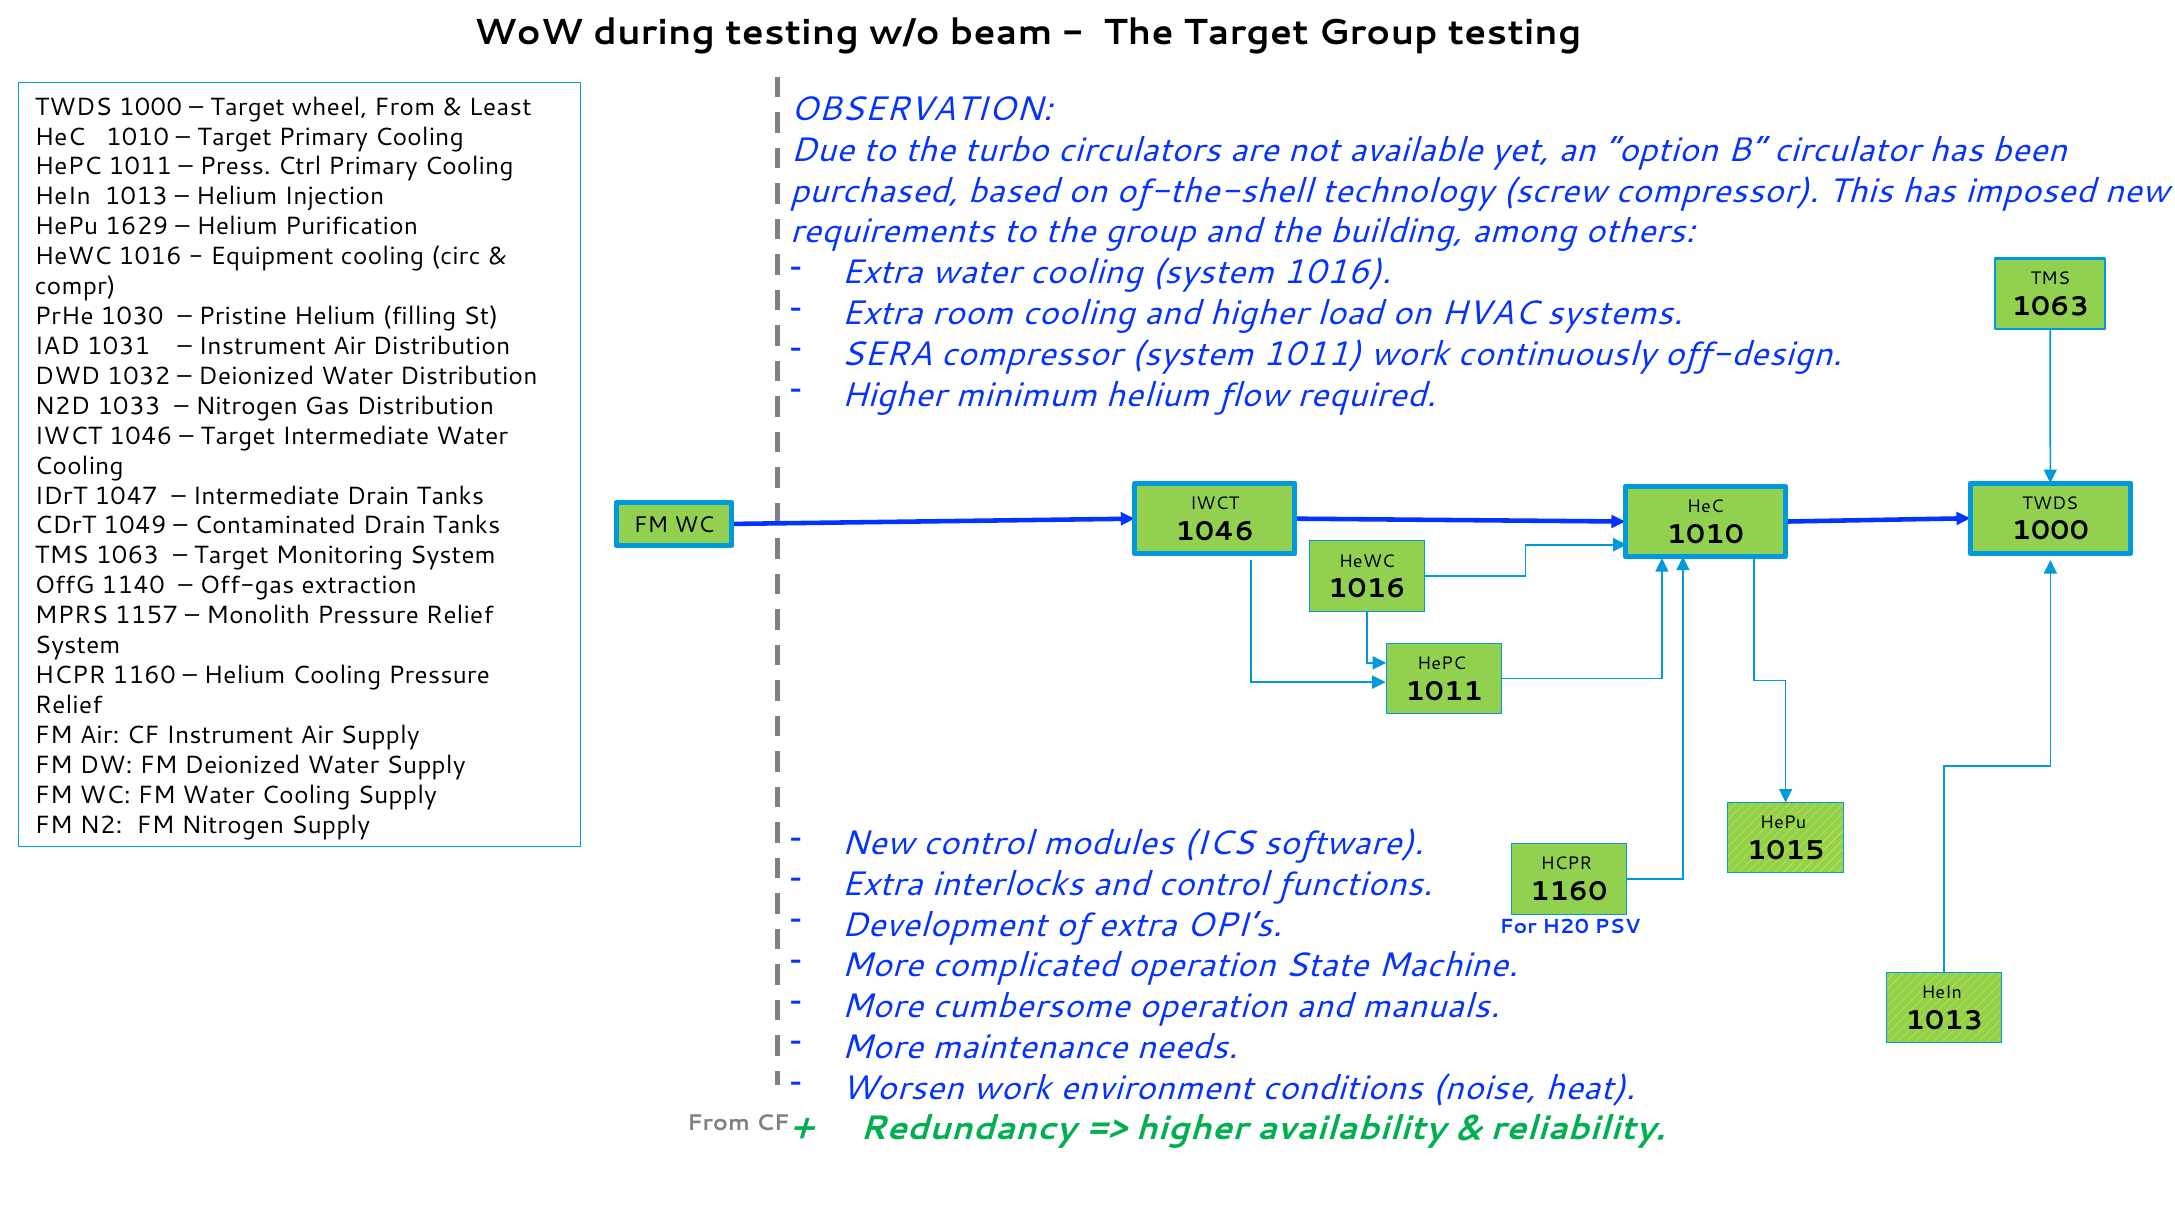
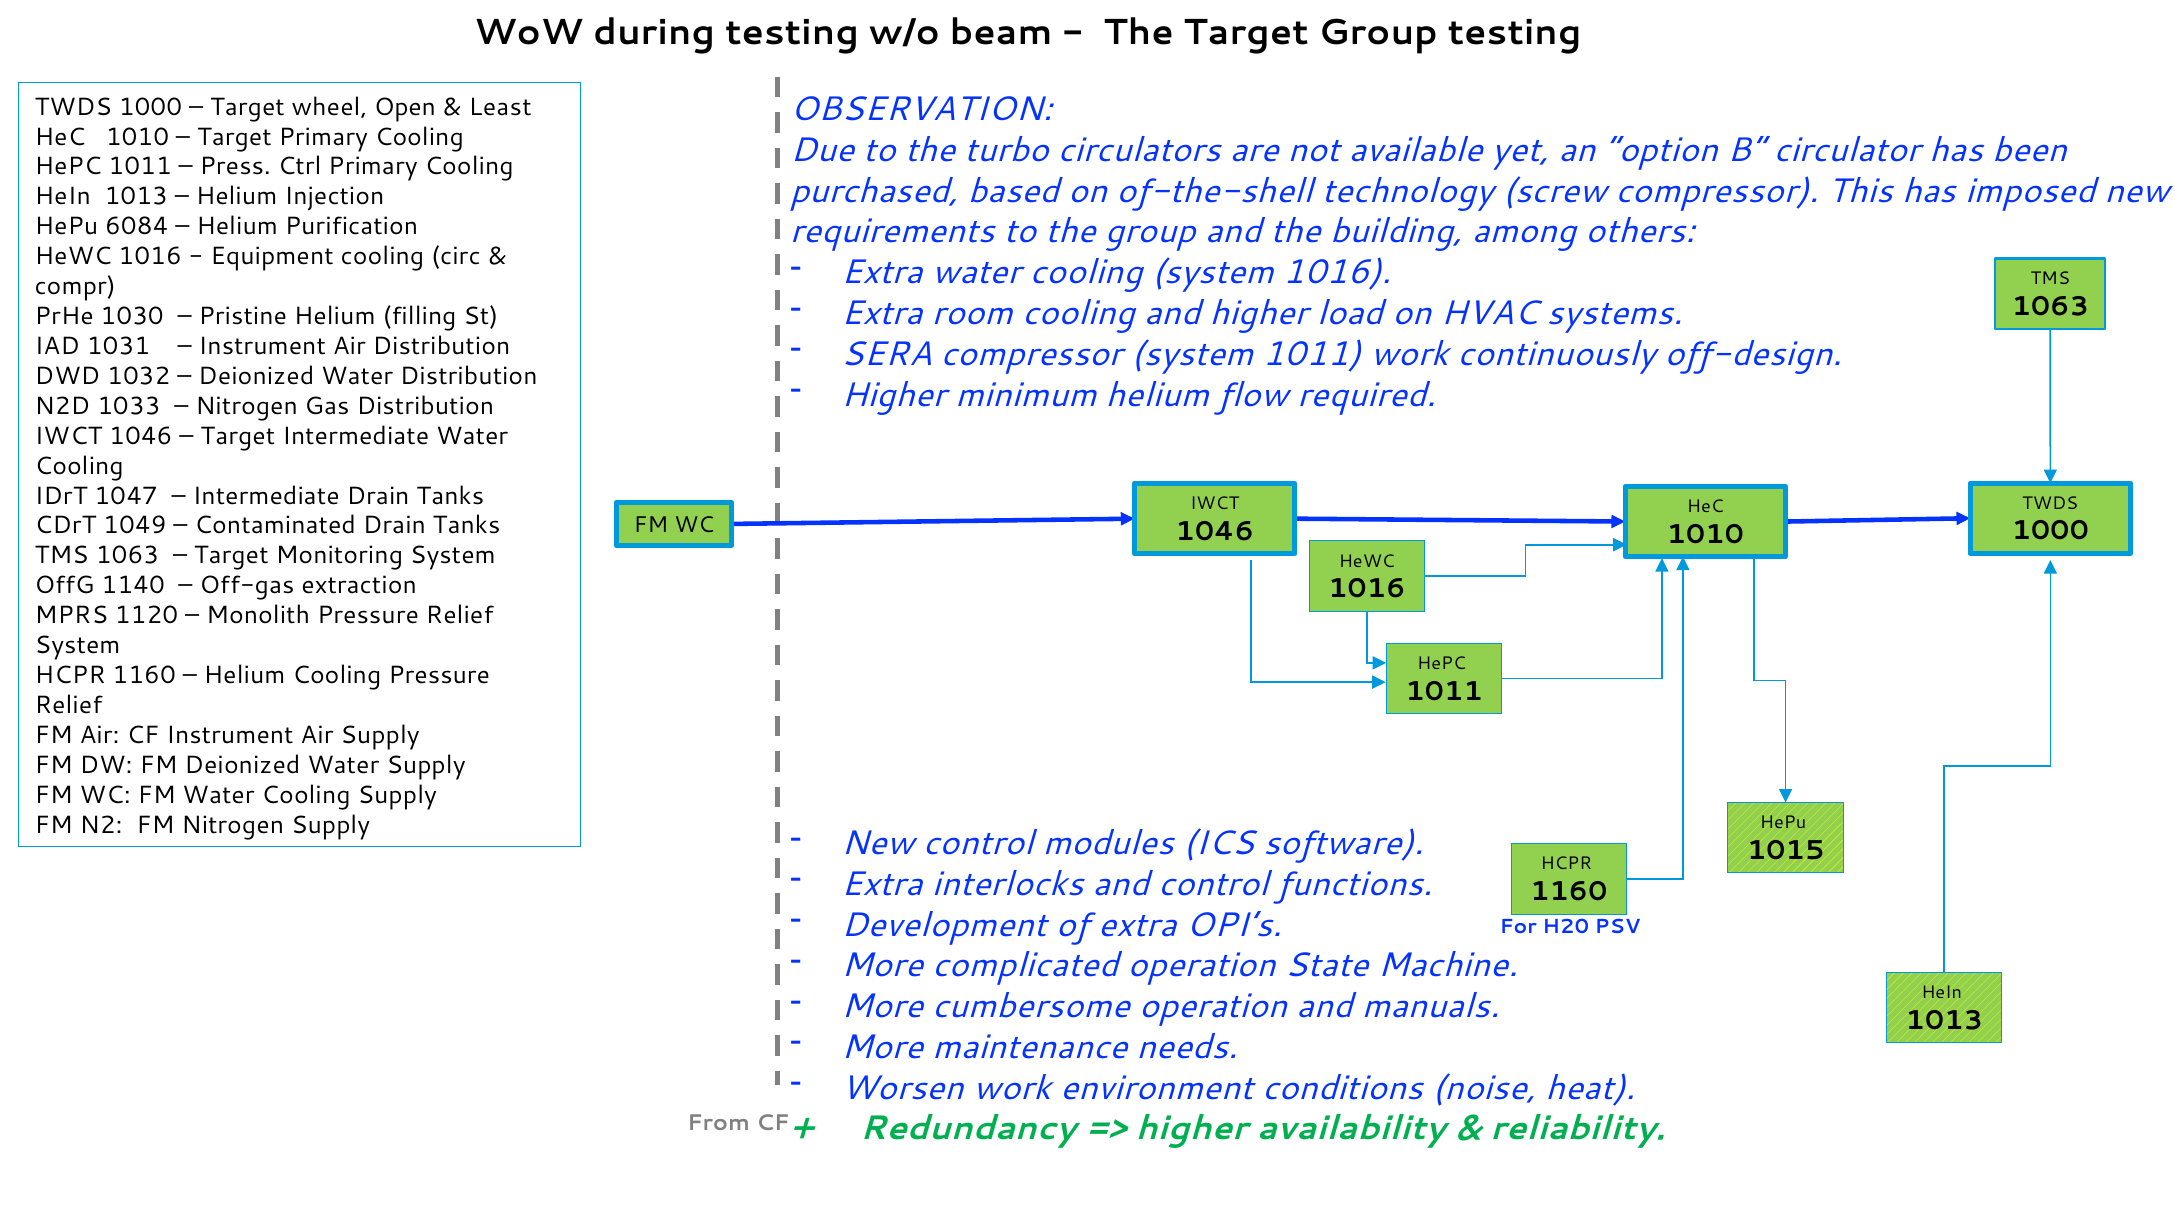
wheel From: From -> Open (405, 107)
1629: 1629 -> 6084 (137, 227)
1157: 1157 -> 1120 (147, 616)
